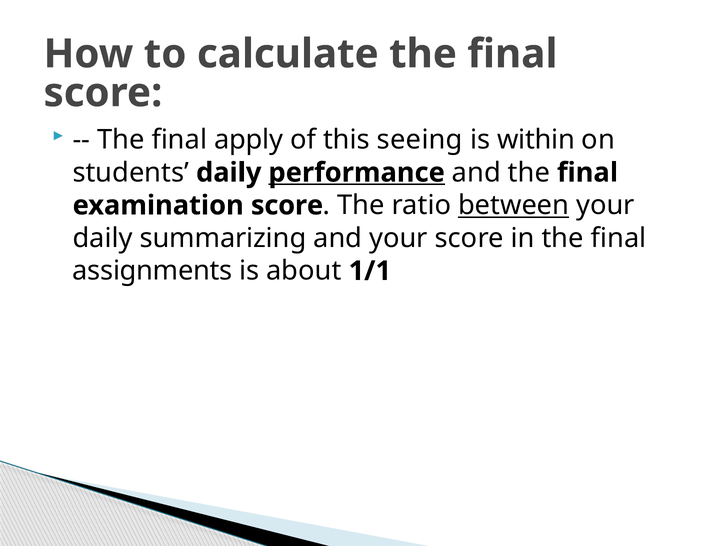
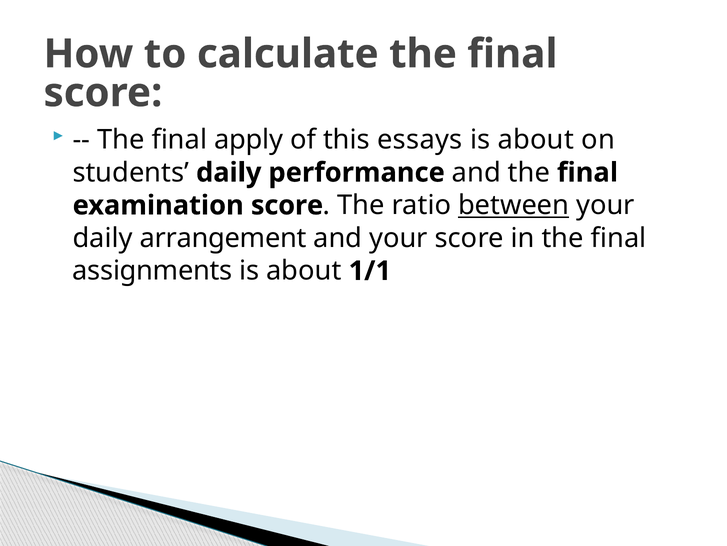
seeing: seeing -> essays (420, 140)
within: within -> about (536, 140)
performance underline: present -> none (357, 172)
summarizing: summarizing -> arrangement (223, 238)
